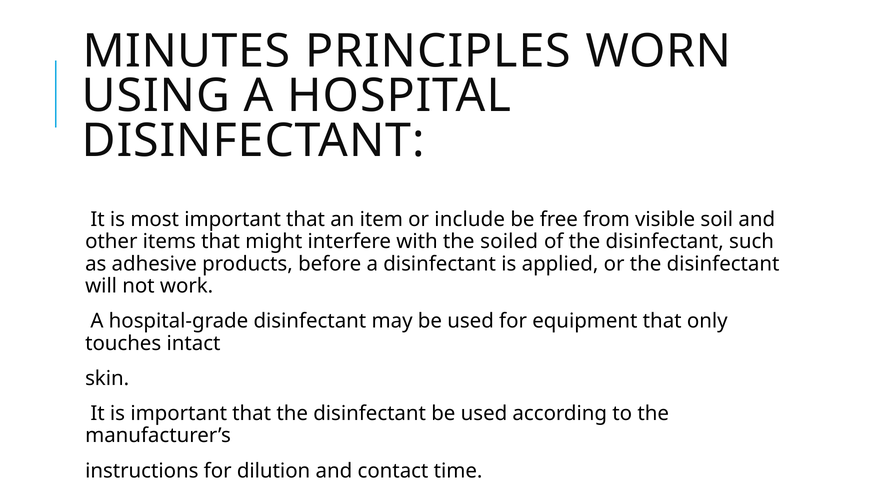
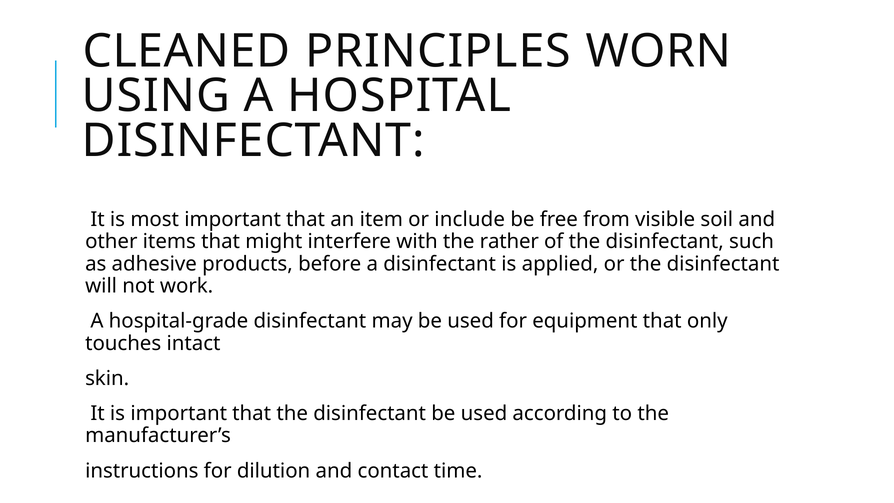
MINUTES: MINUTES -> CLEANED (186, 51)
soiled: soiled -> rather (509, 242)
